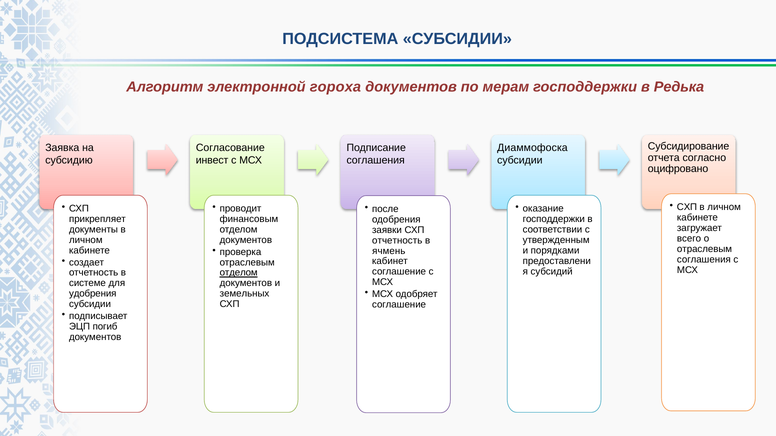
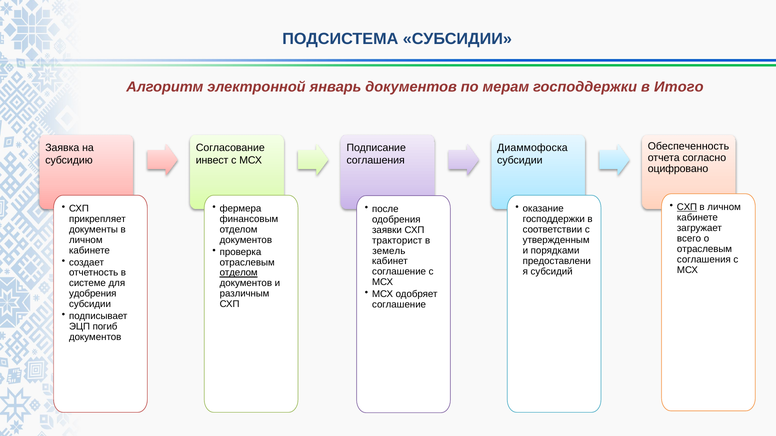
гороха: гороха -> январь (336, 87)
Редька: Редька -> Итого (679, 87)
Субсидирование: Субсидирование -> Обеспеченность (688, 146)
СХП underline: none -> present (687, 207)
проводит: проводит -> фермера (241, 209)
отчетность: отчетность -> тракторист (397, 241)
ячмень: ячмень -> земель (389, 251)
земельных: земельных -> различным (245, 294)
